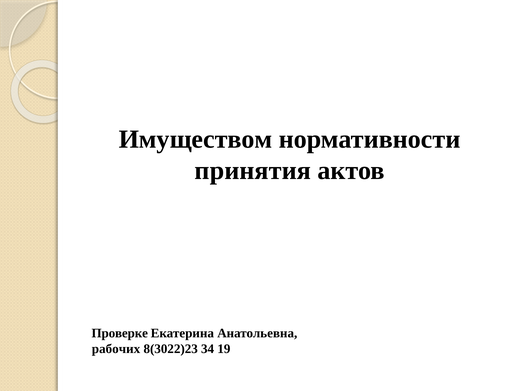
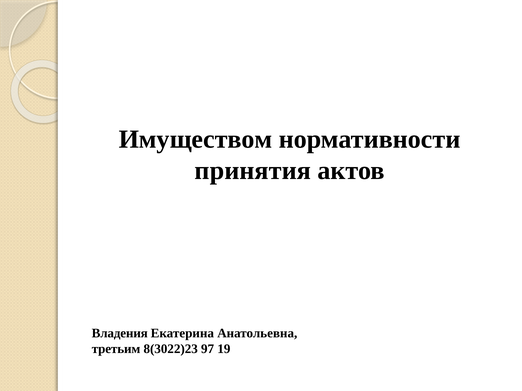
Проверке: Проверке -> Владения (120, 333)
рабочих: рабочих -> третьим (116, 349)
34: 34 -> 97 (208, 349)
